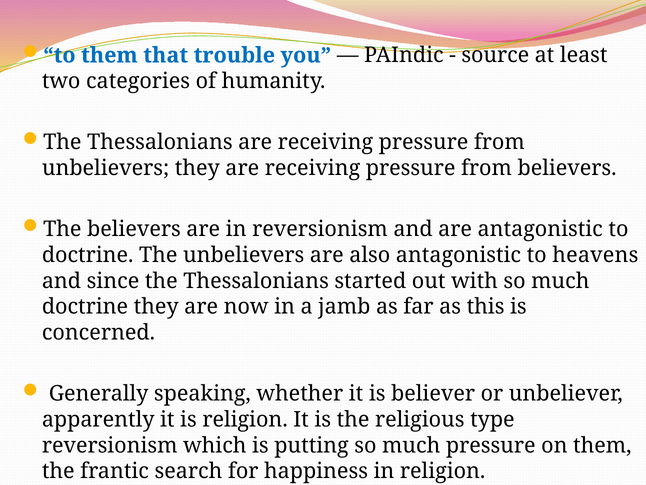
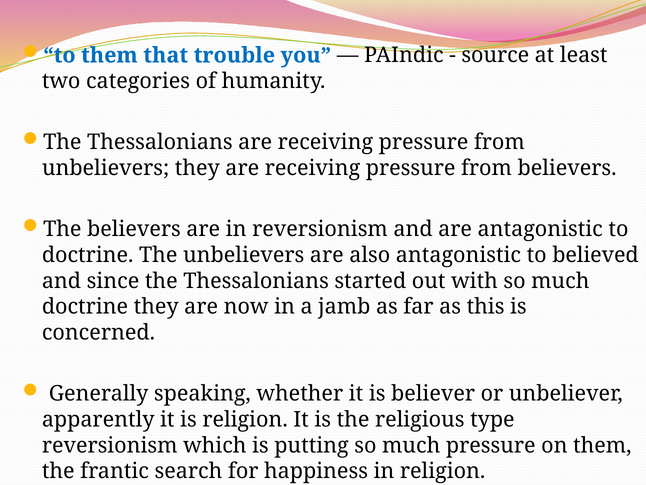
heavens: heavens -> believed (595, 255)
